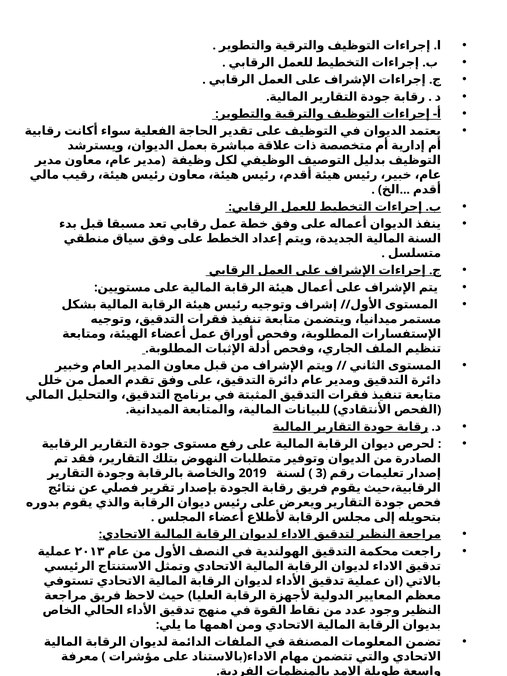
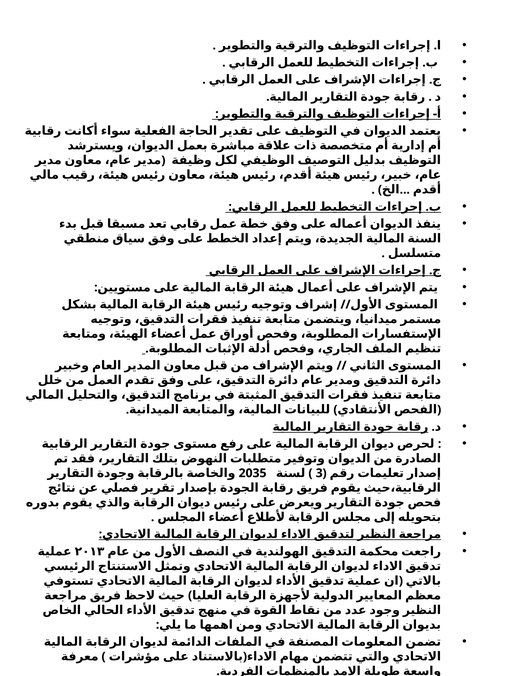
2019: 2019 -> 2035 (253, 473)
